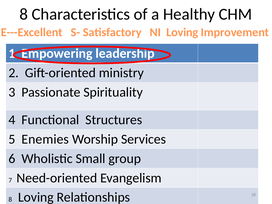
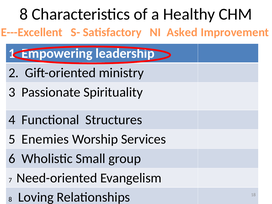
NI Loving: Loving -> Asked (182, 32)
